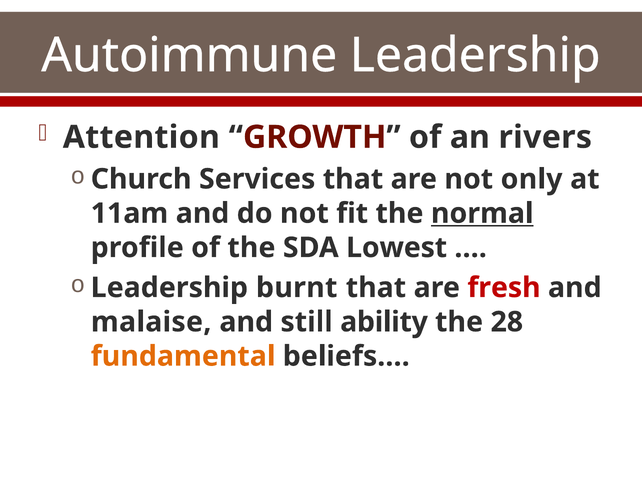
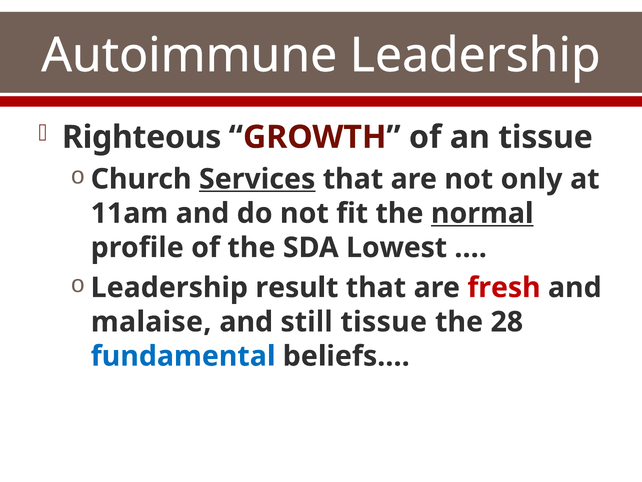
Attention: Attention -> Righteous (142, 137)
an rivers: rivers -> tissue (546, 137)
Services underline: none -> present (257, 179)
burnt: burnt -> result (297, 287)
still ability: ability -> tissue (384, 322)
fundamental colour: orange -> blue (183, 356)
